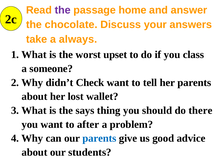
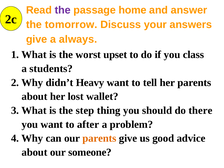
chocolate: chocolate -> tomorrow (71, 25)
take: take -> give (37, 39)
someone: someone -> students (51, 69)
Check: Check -> Heavy (90, 83)
says: says -> step (85, 110)
parents colour: blue -> orange (99, 138)
students: students -> someone (90, 152)
